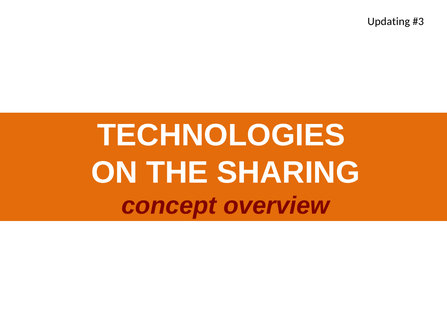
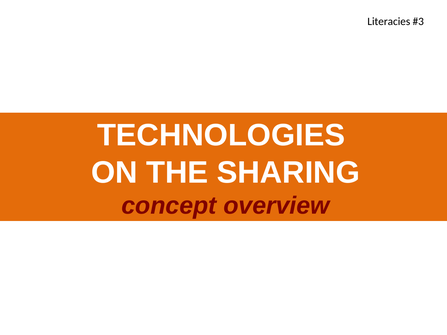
Updating: Updating -> Literacies (389, 21)
